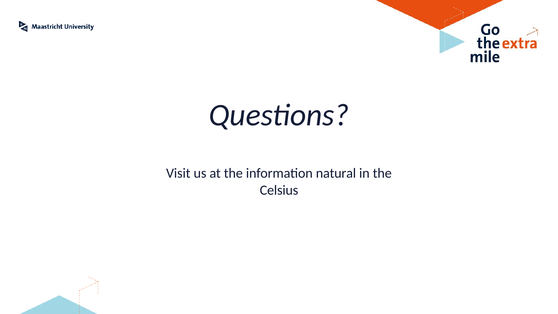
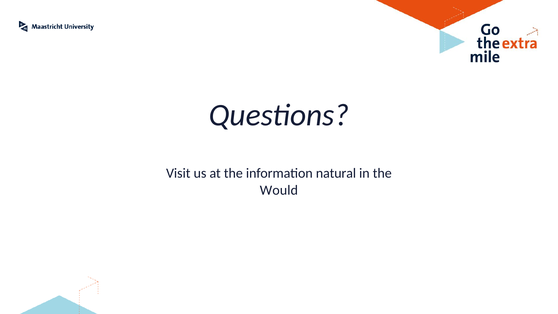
Celsius: Celsius -> Would (279, 190)
